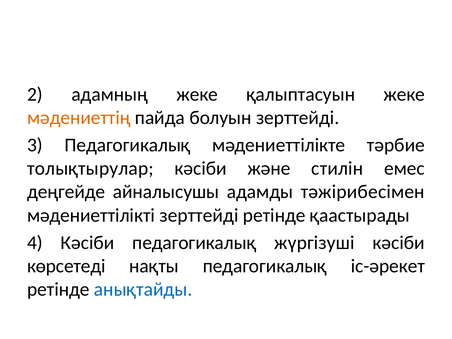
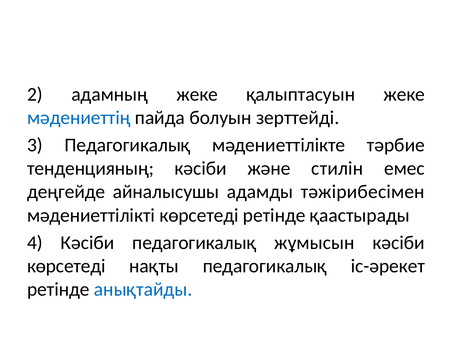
мәдениеттің colour: orange -> blue (79, 118)
толықтырулар: толықтырулар -> тенденцияның (91, 169)
мәдениеттілікті зерттейді: зерттейді -> көрсетеді (199, 215)
жүргізуші: жүргізуші -> жұмысын (314, 243)
